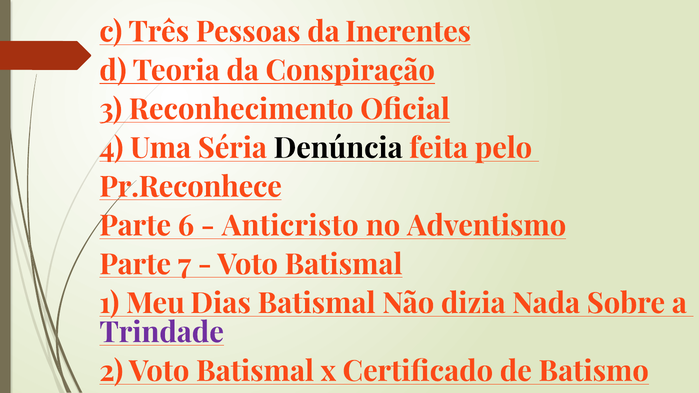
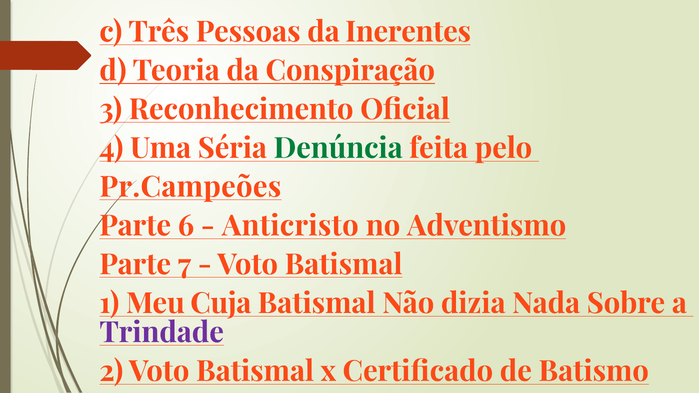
Denúncia colour: black -> green (338, 148)
Pr.Reconhece: Pr.Reconhece -> Pr.Campeões (190, 187)
Dias: Dias -> Cuja (221, 304)
